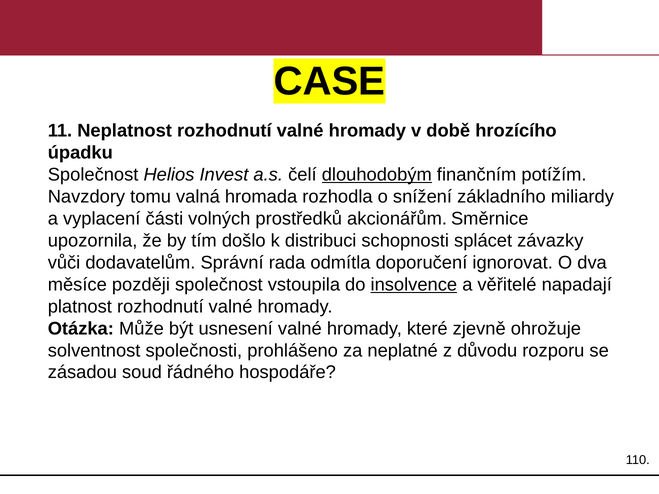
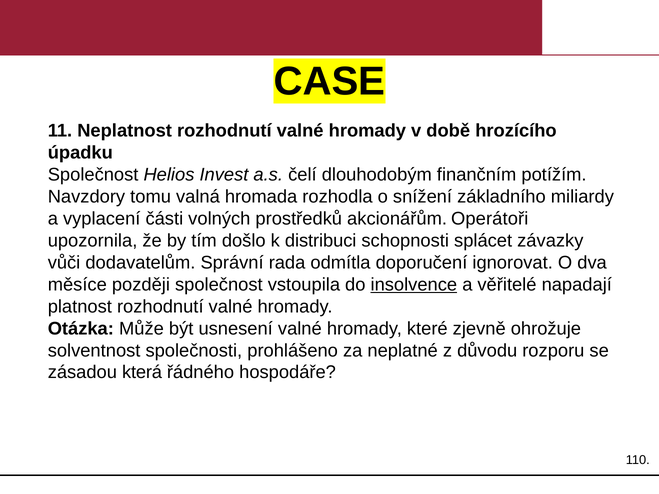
dlouhodobým underline: present -> none (377, 175)
Směrnice: Směrnice -> Operátoři (490, 219)
soud: soud -> která (142, 373)
